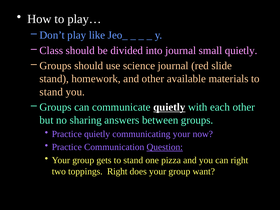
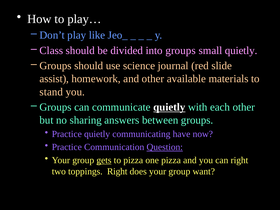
into journal: journal -> groups (181, 50)
stand: stand -> assist (54, 79)
communicating your: your -> have (182, 134)
gets underline: none -> present (104, 160)
stand: stand -> pizza (133, 160)
